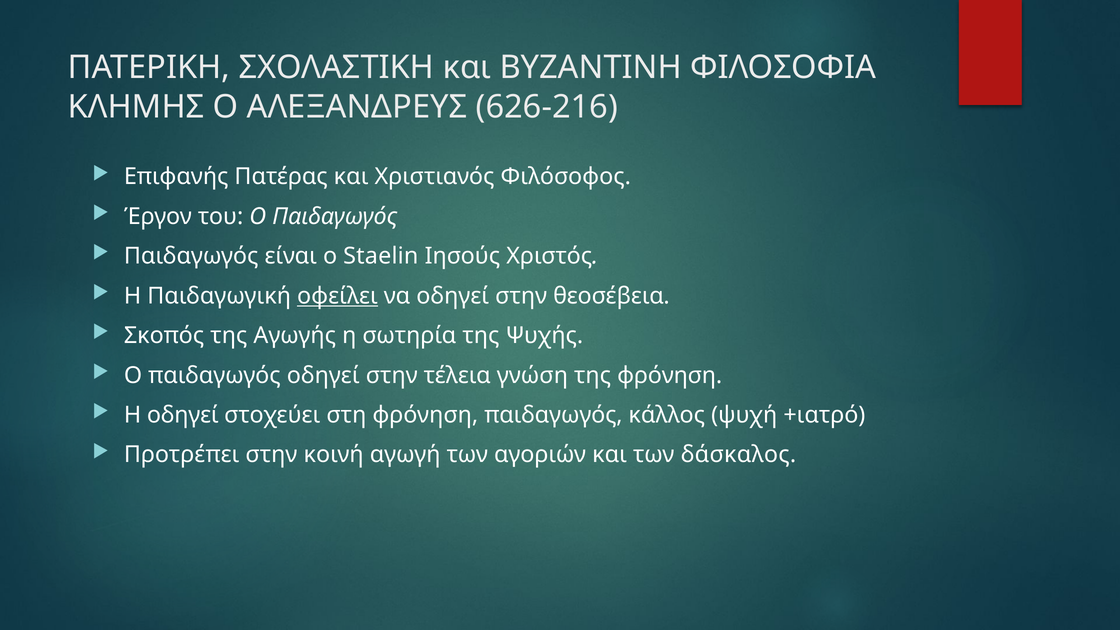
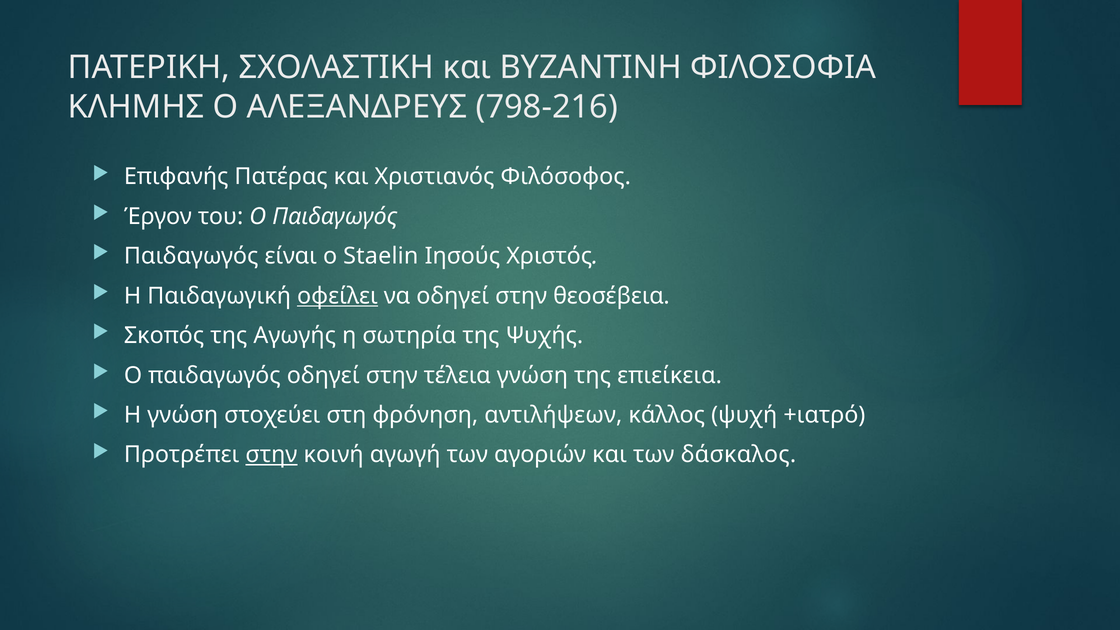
626-216: 626-216 -> 798-216 (547, 107)
της φρόνηση: φρόνηση -> επιείκεια (670, 375)
Η οδηγεί: οδηγεί -> γνώση (183, 415)
φρόνηση παιδαγωγός: παιδαγωγός -> αντιλήψεων (553, 415)
στην underline: none -> present (271, 455)
